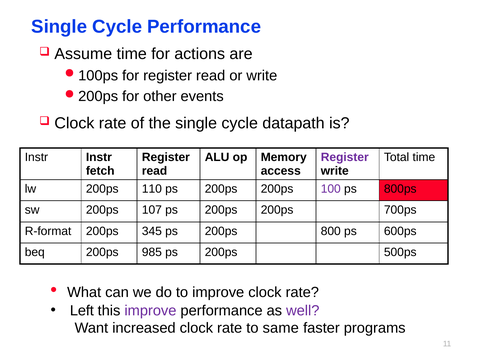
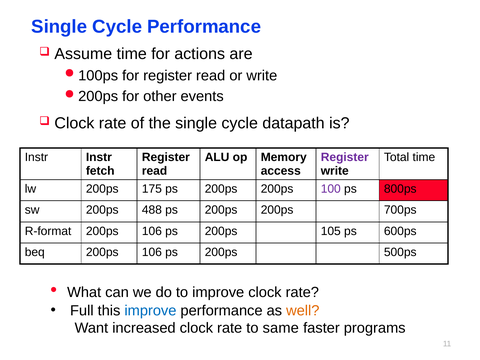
110: 110 -> 175 (152, 189)
107: 107 -> 488 (152, 210)
R-format 200ps 345: 345 -> 106 (152, 231)
800: 800 -> 105 (331, 231)
beq 200ps 985: 985 -> 106 (152, 252)
Left: Left -> Full (82, 311)
improve colour: purple -> blue (150, 311)
well colour: purple -> orange (303, 311)
